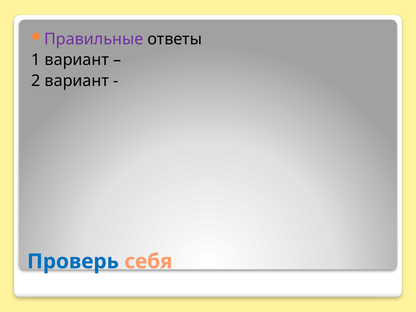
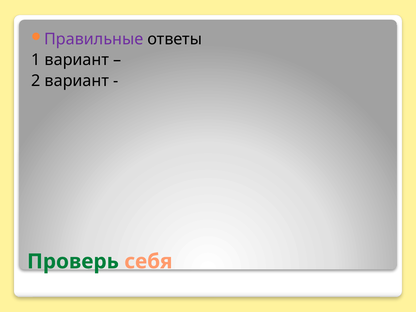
Проверь colour: blue -> green (73, 261)
